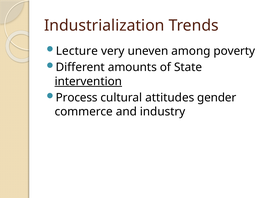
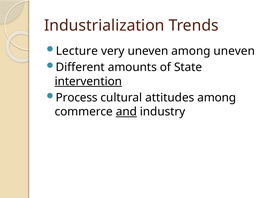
among poverty: poverty -> uneven (234, 51)
attitudes gender: gender -> among (217, 98)
and underline: none -> present (126, 112)
